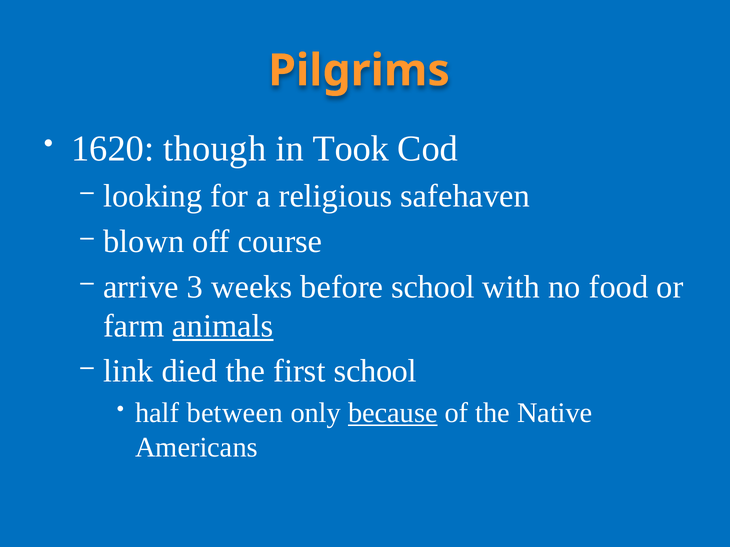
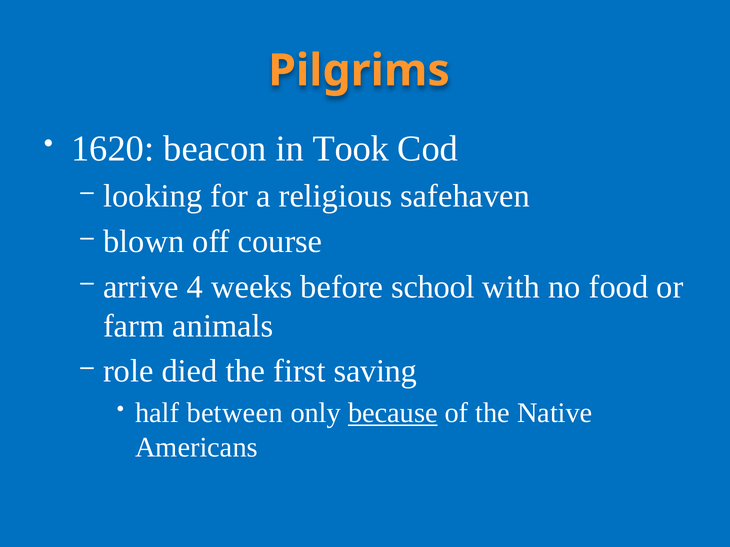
though: though -> beacon (215, 149)
3: 3 -> 4 (195, 287)
animals underline: present -> none (223, 326)
link: link -> role (128, 372)
first school: school -> saving (375, 372)
